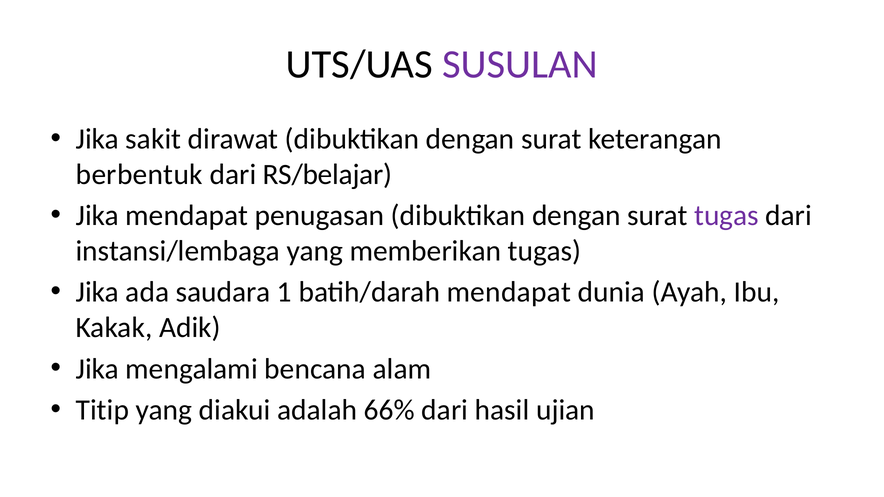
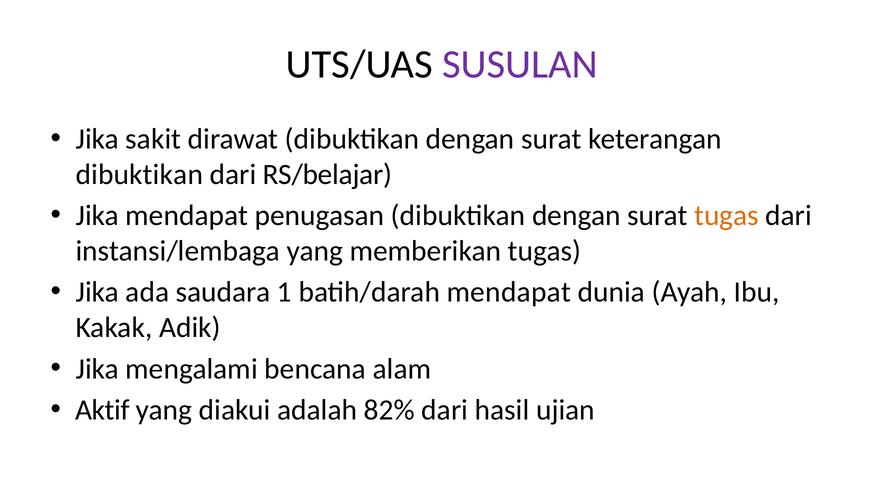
berbentuk: berbentuk -> dibuktikan (139, 174)
tugas colour: purple -> orange (727, 216)
Titip: Titip -> Aktif (103, 410)
66%: 66% -> 82% (389, 410)
